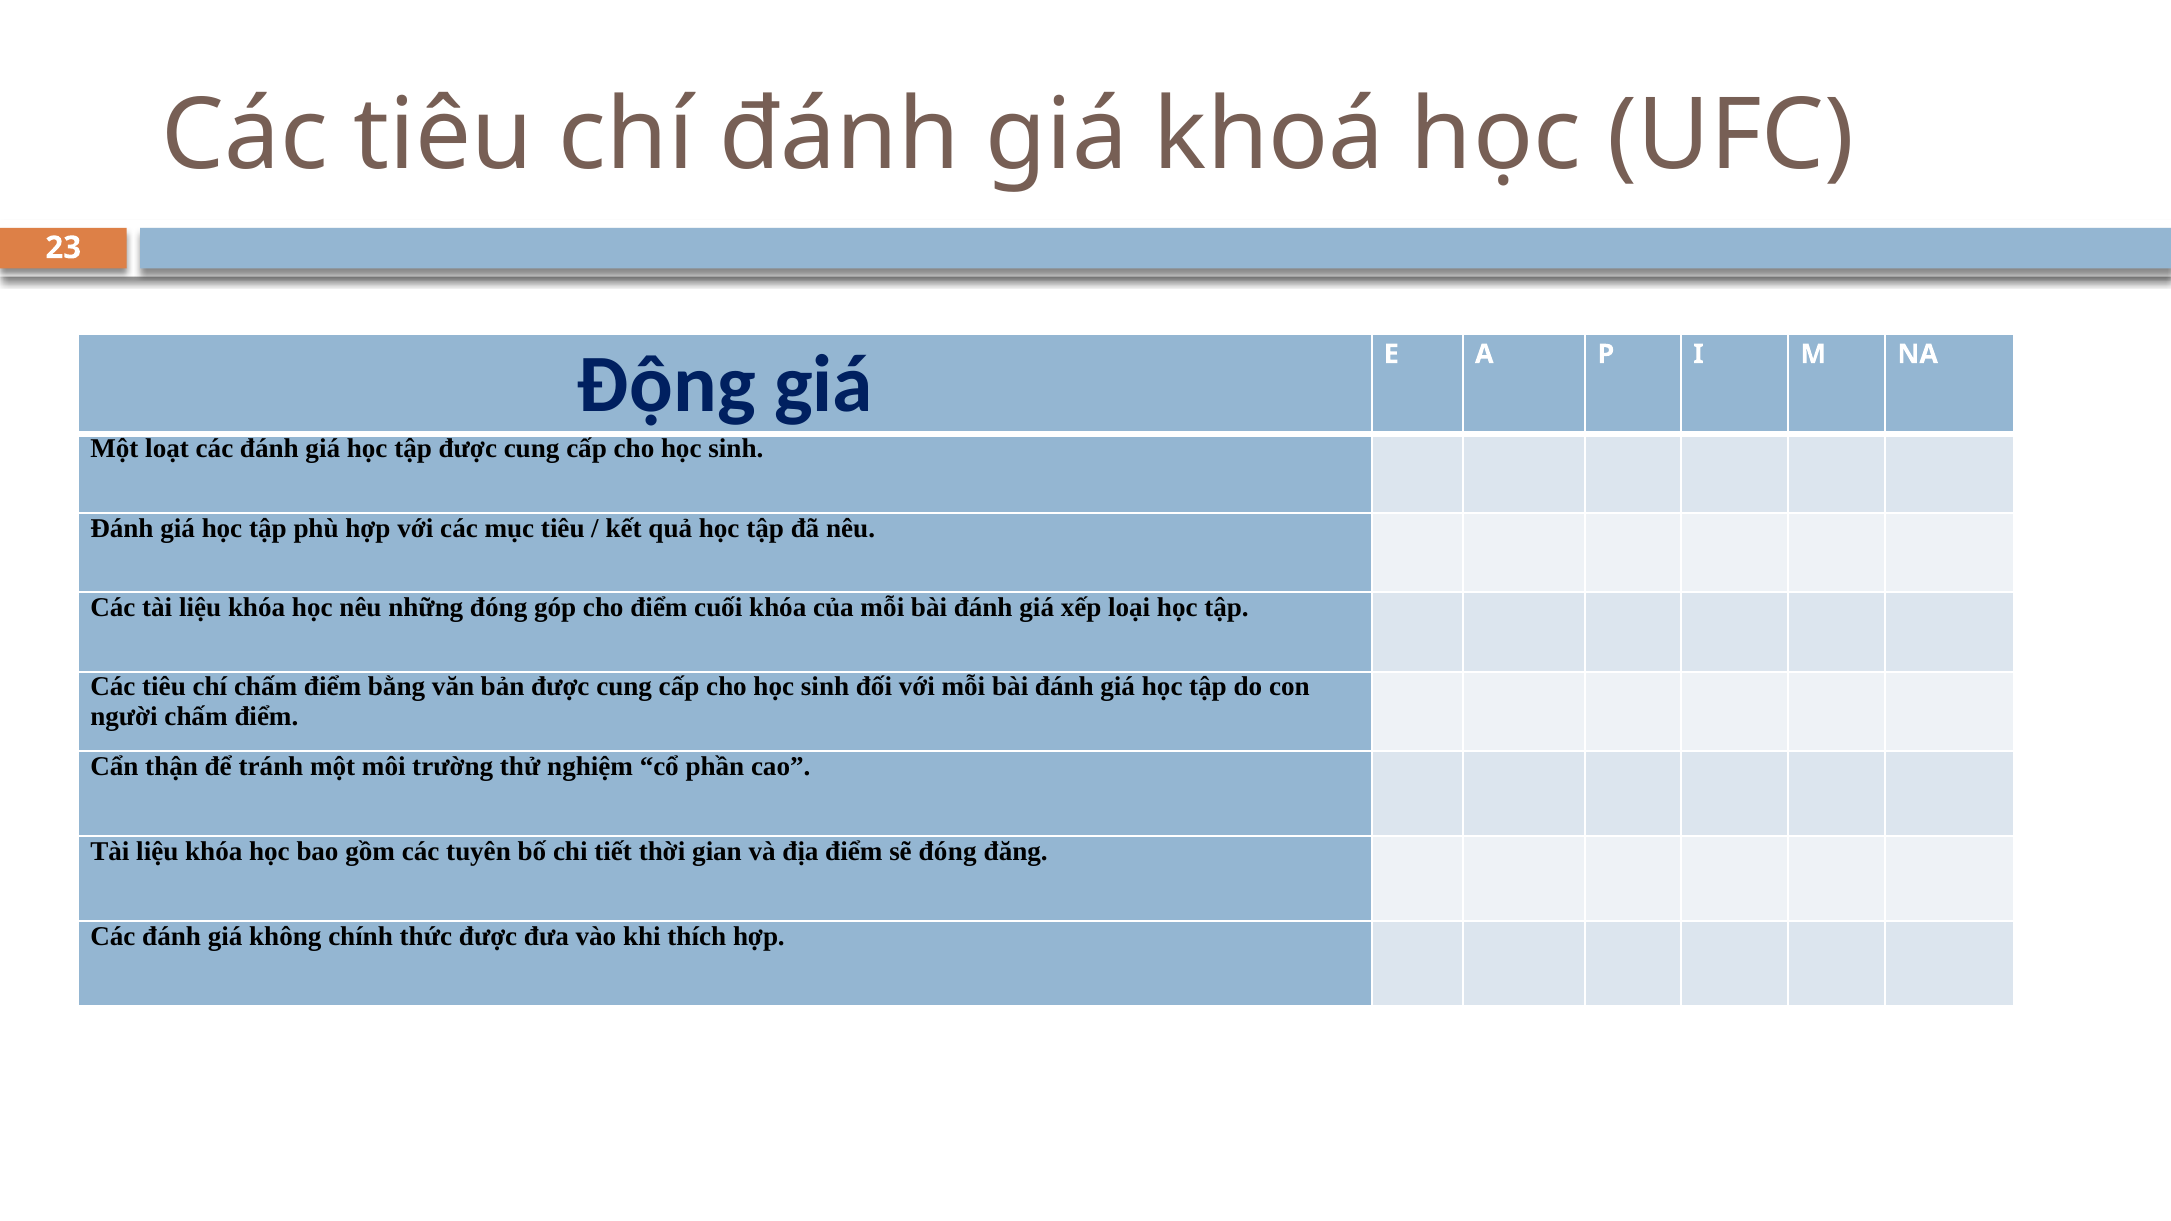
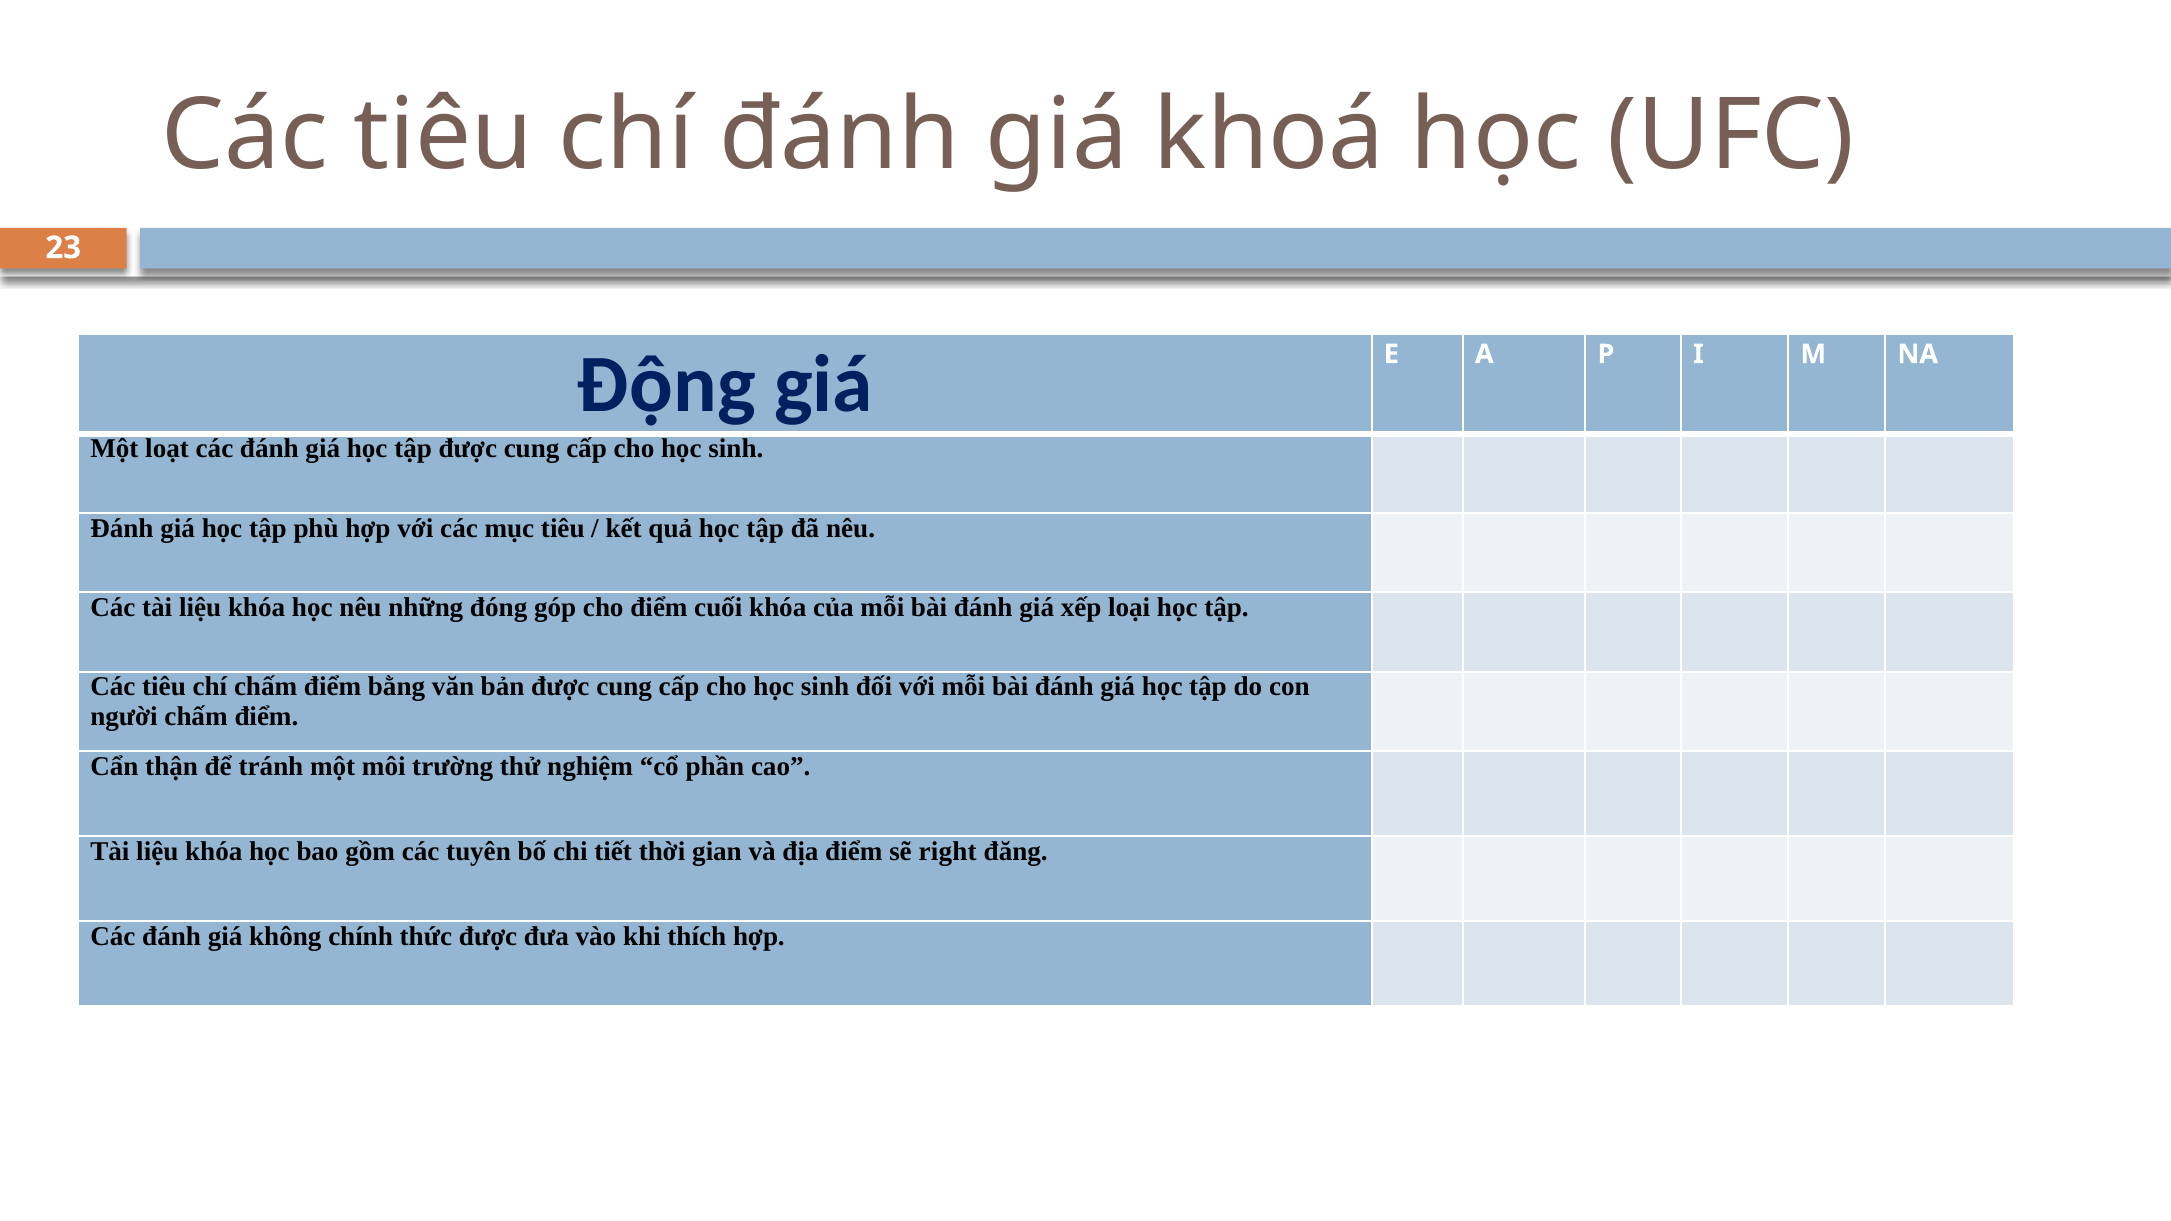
sẽ đóng: đóng -> right (948, 851)
